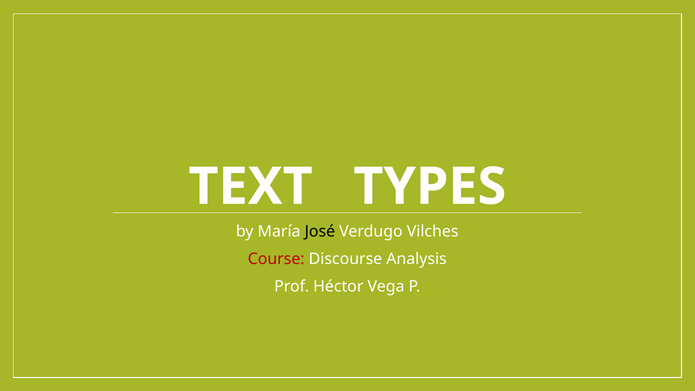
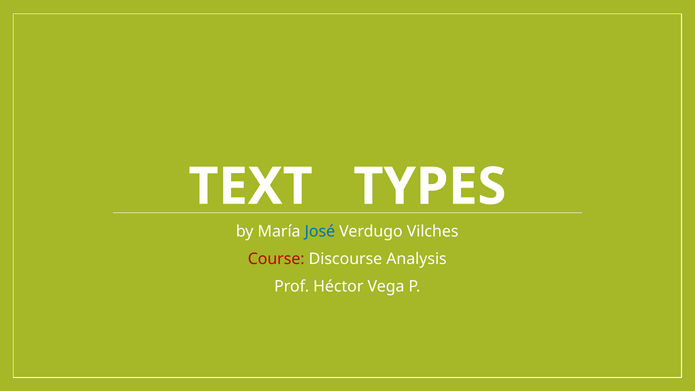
José colour: black -> blue (320, 232)
